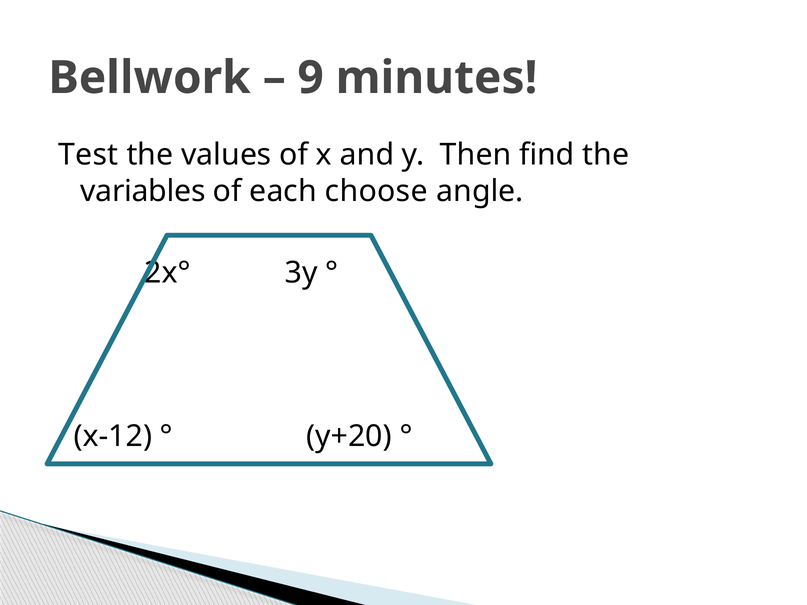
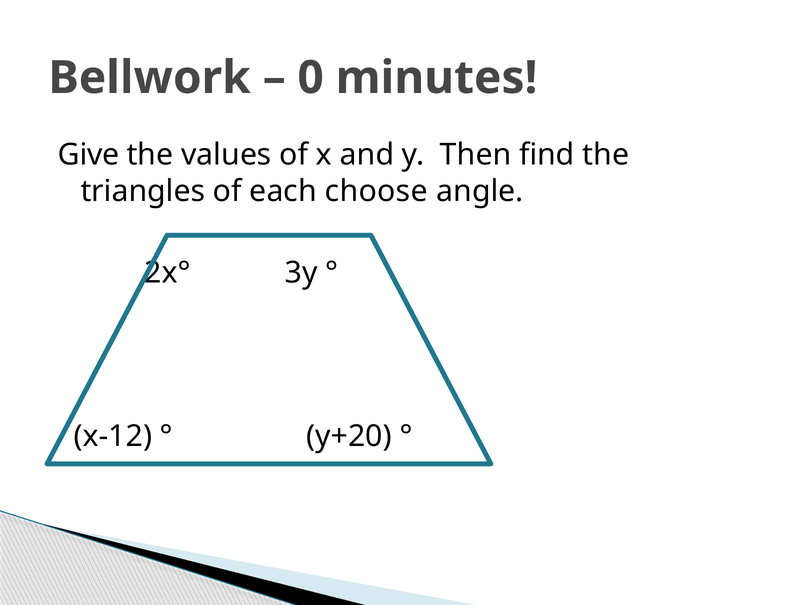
9: 9 -> 0 (311, 78)
Test: Test -> Give (88, 155)
variables: variables -> triangles (143, 191)
